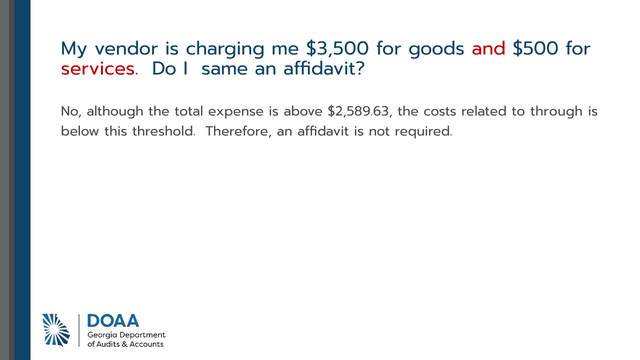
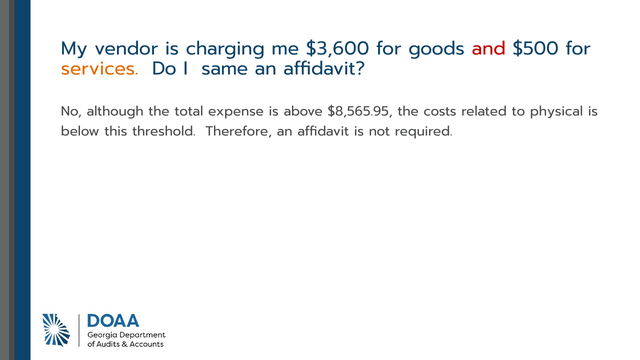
$3,500: $3,500 -> $3,600 (338, 48)
services colour: red -> orange (100, 69)
$2,589.63: $2,589.63 -> $8,565.95 (360, 111)
through: through -> physical (557, 111)
